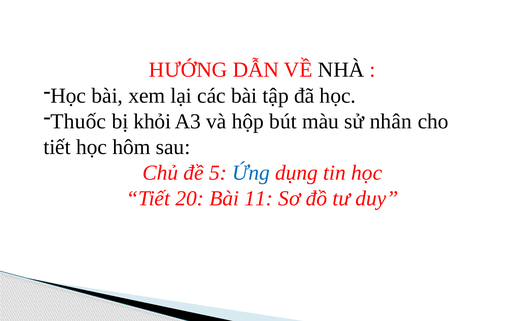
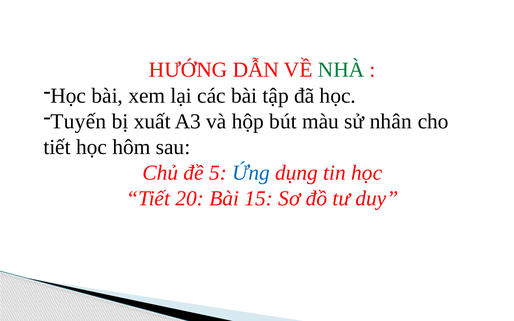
NHÀ colour: black -> green (341, 70)
Thuốc: Thuốc -> Tuyến (78, 121)
khỏi: khỏi -> xuất (152, 121)
11: 11 -> 15 (259, 198)
